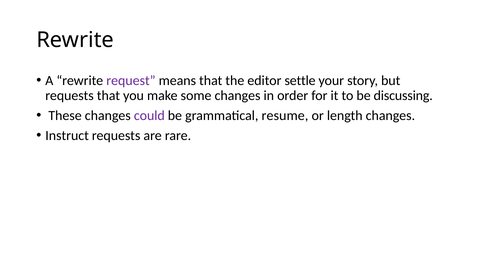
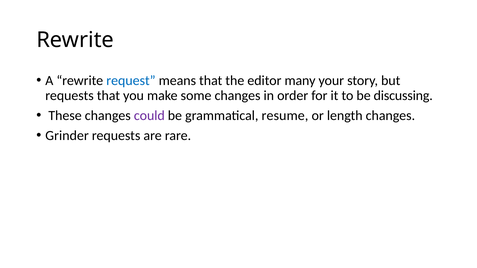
request colour: purple -> blue (131, 81)
settle: settle -> many (300, 81)
Instruct: Instruct -> Grinder (67, 136)
